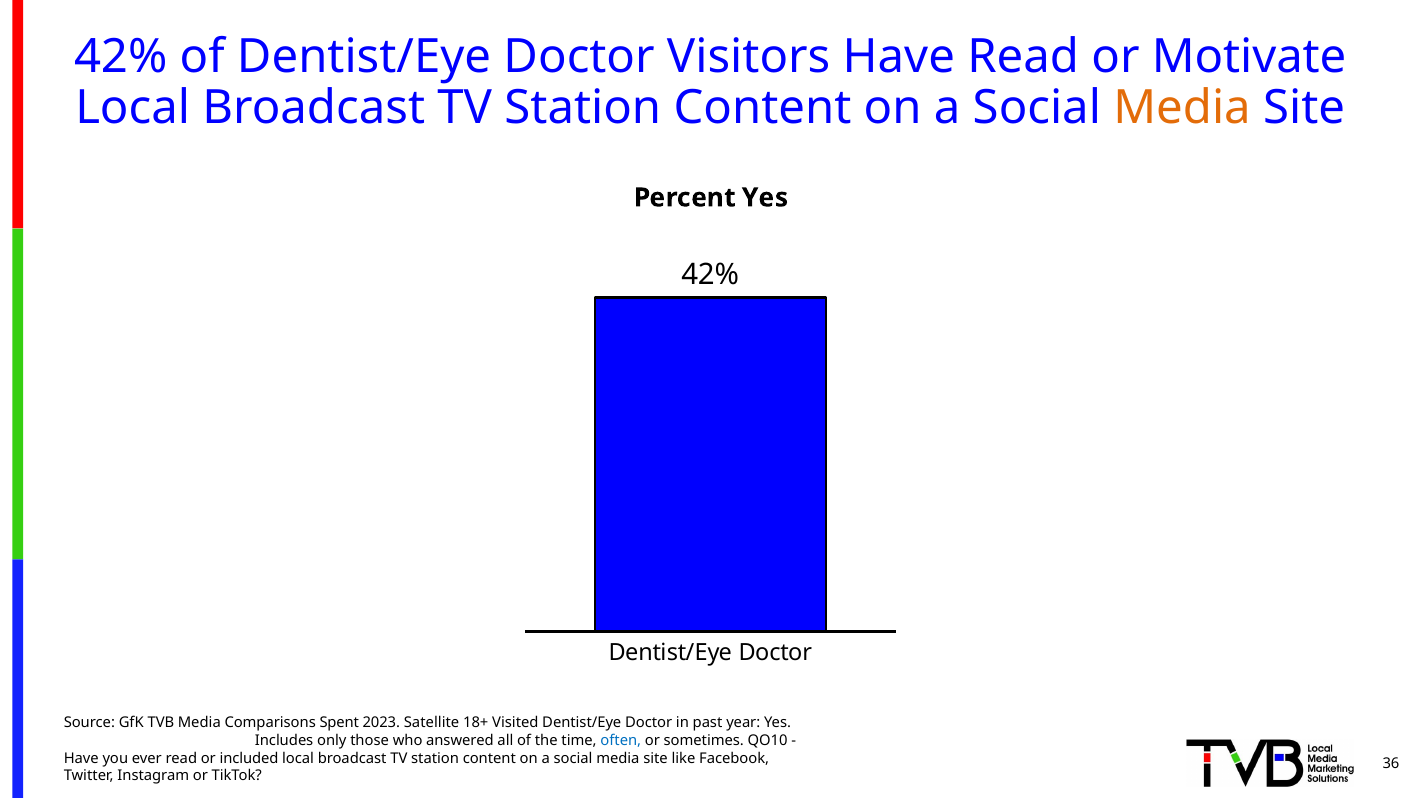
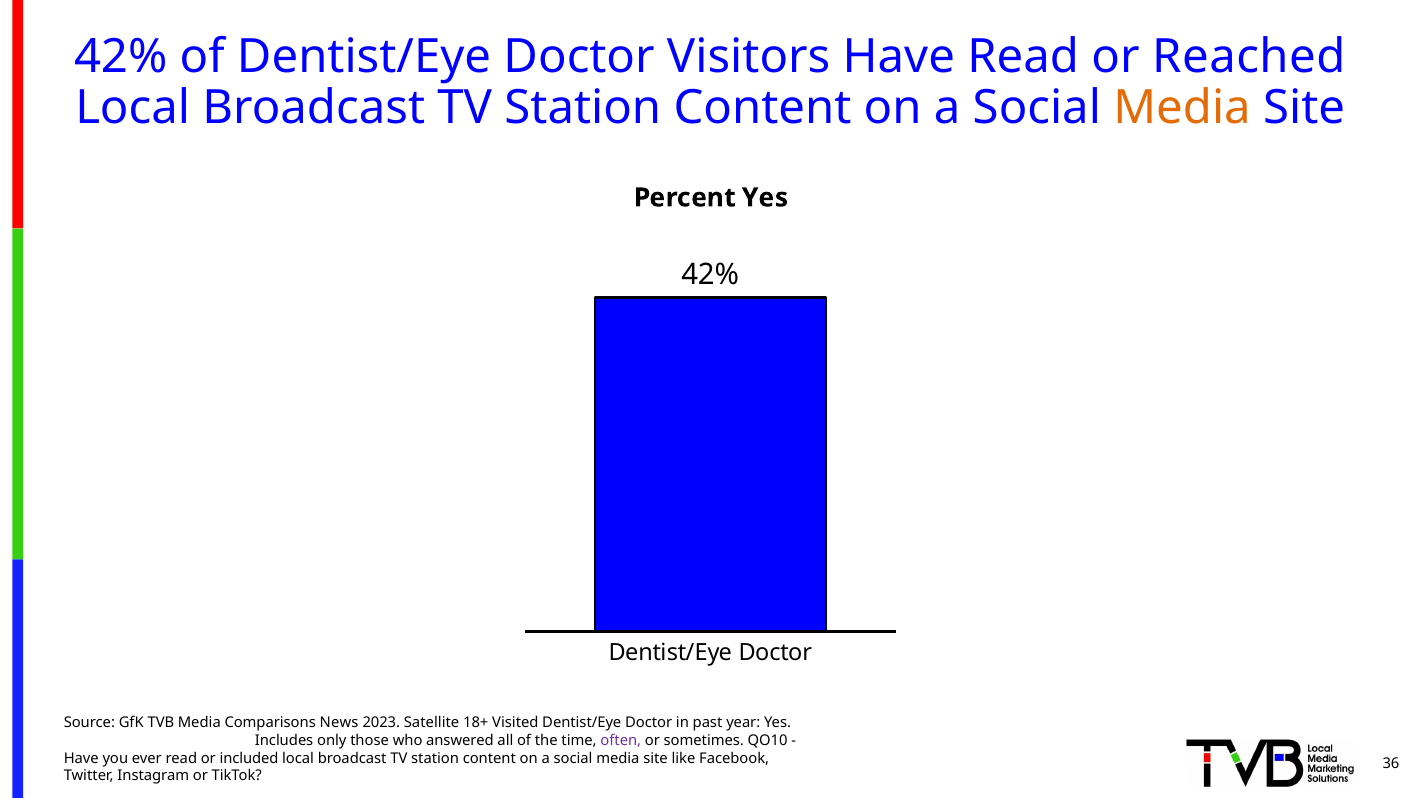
Motivate: Motivate -> Reached (1249, 57)
Spent: Spent -> News (339, 723)
often colour: blue -> purple (621, 741)
